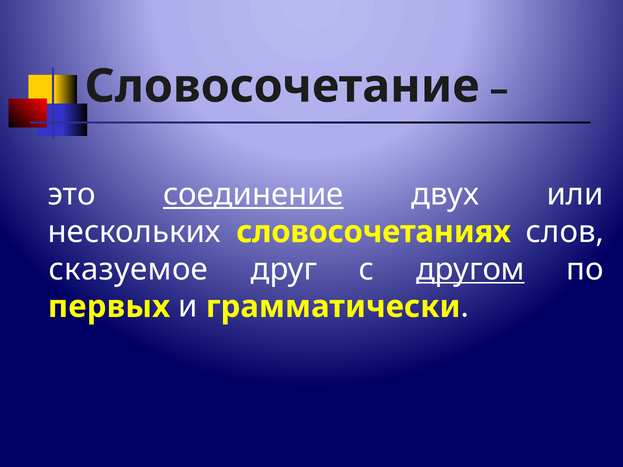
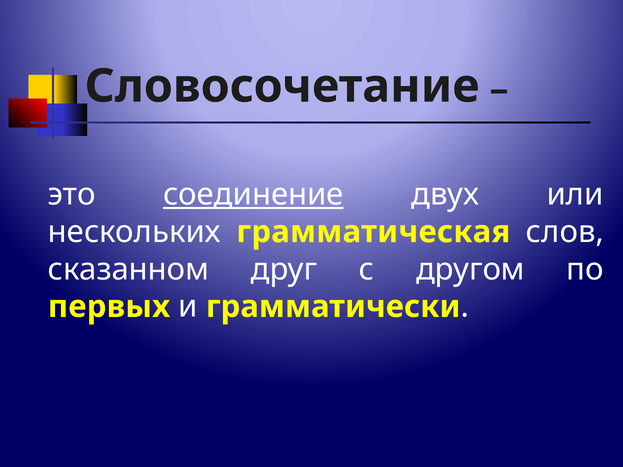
словосочетаниях: словосочетаниях -> грамматическая (373, 232)
сказуемое: сказуемое -> сказанном (128, 269)
другом underline: present -> none (470, 269)
